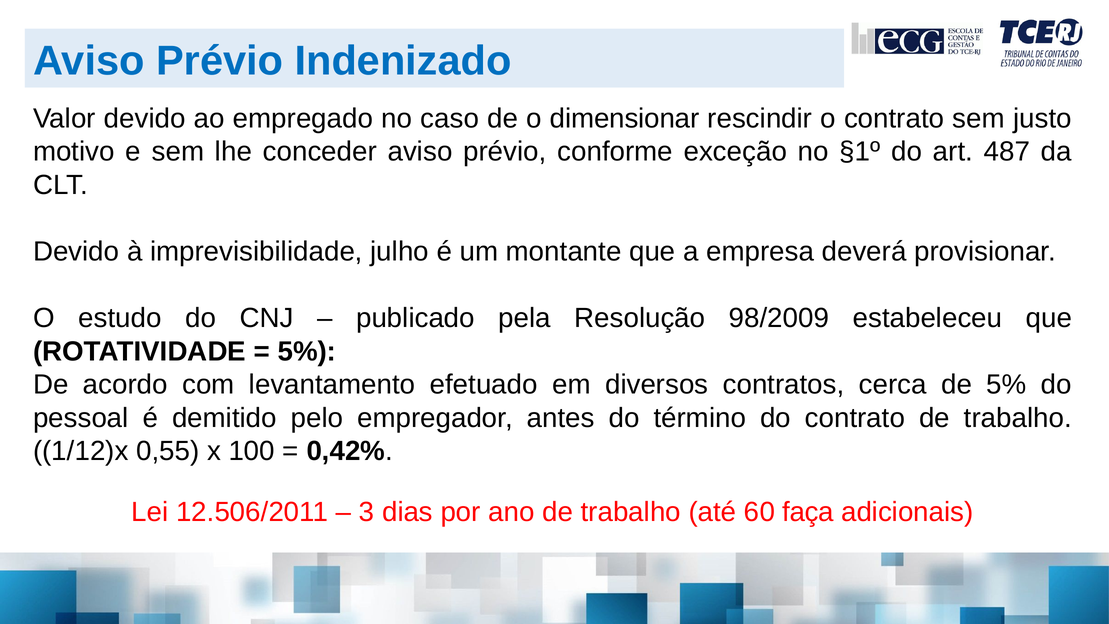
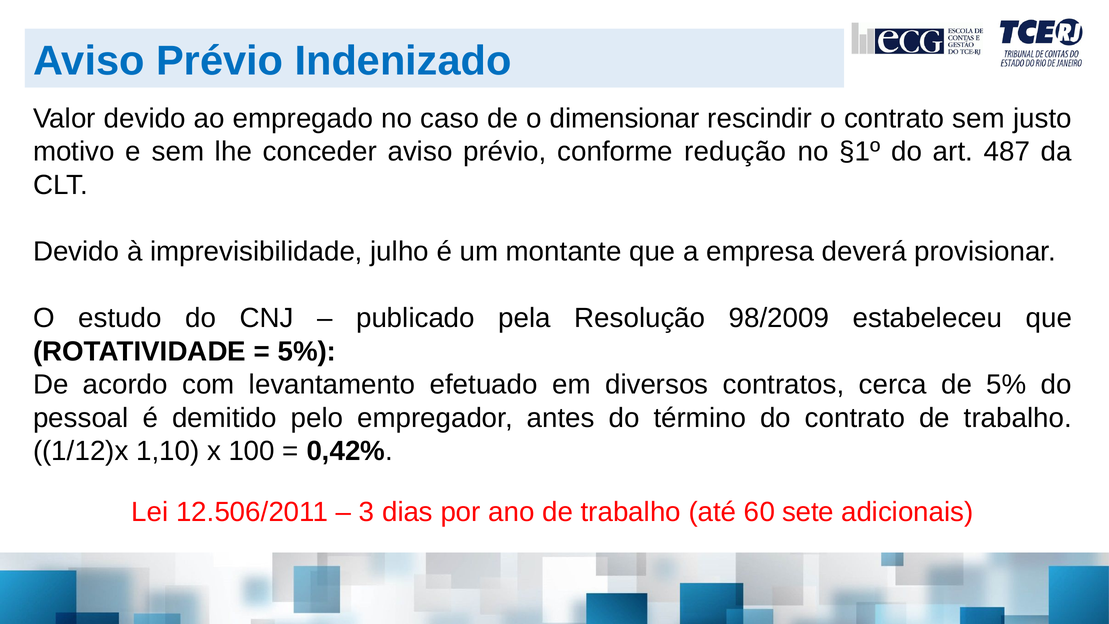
exceção: exceção -> redução (735, 152)
0,55: 0,55 -> 1,10 (168, 451)
faça: faça -> sete (808, 512)
